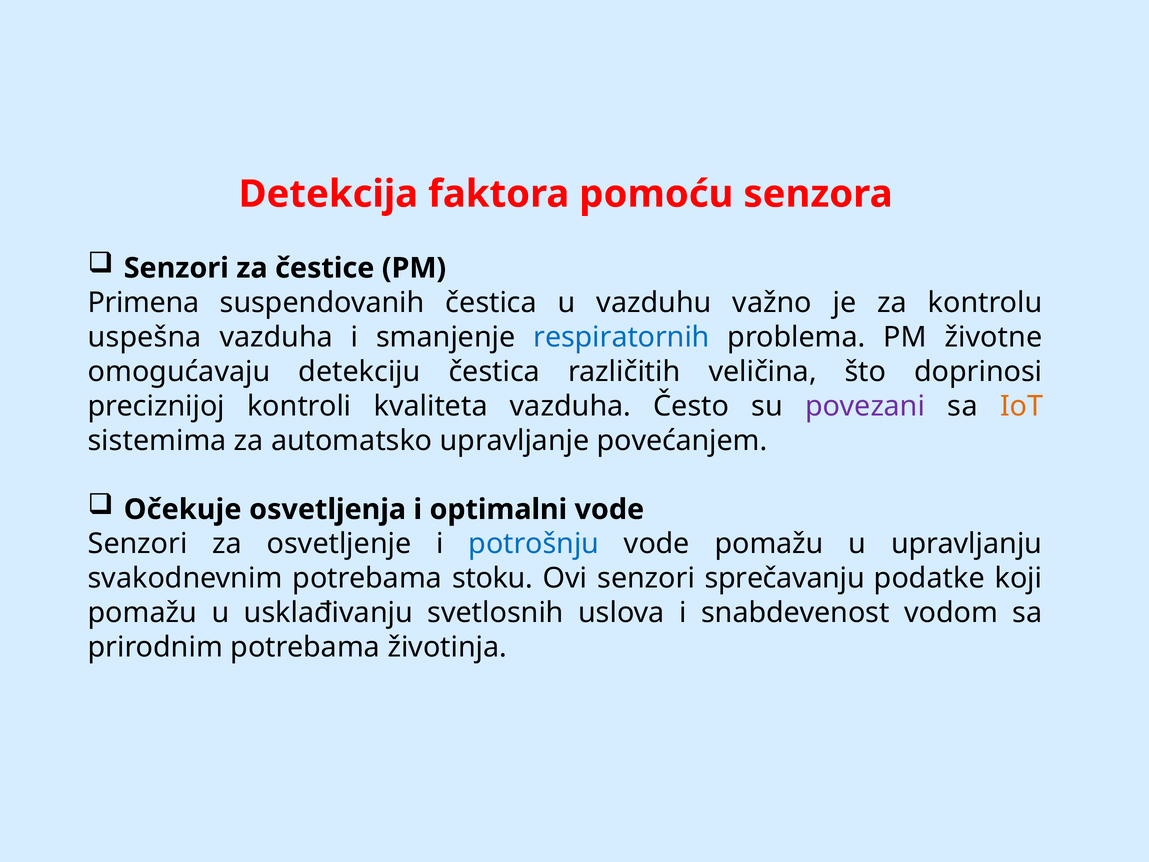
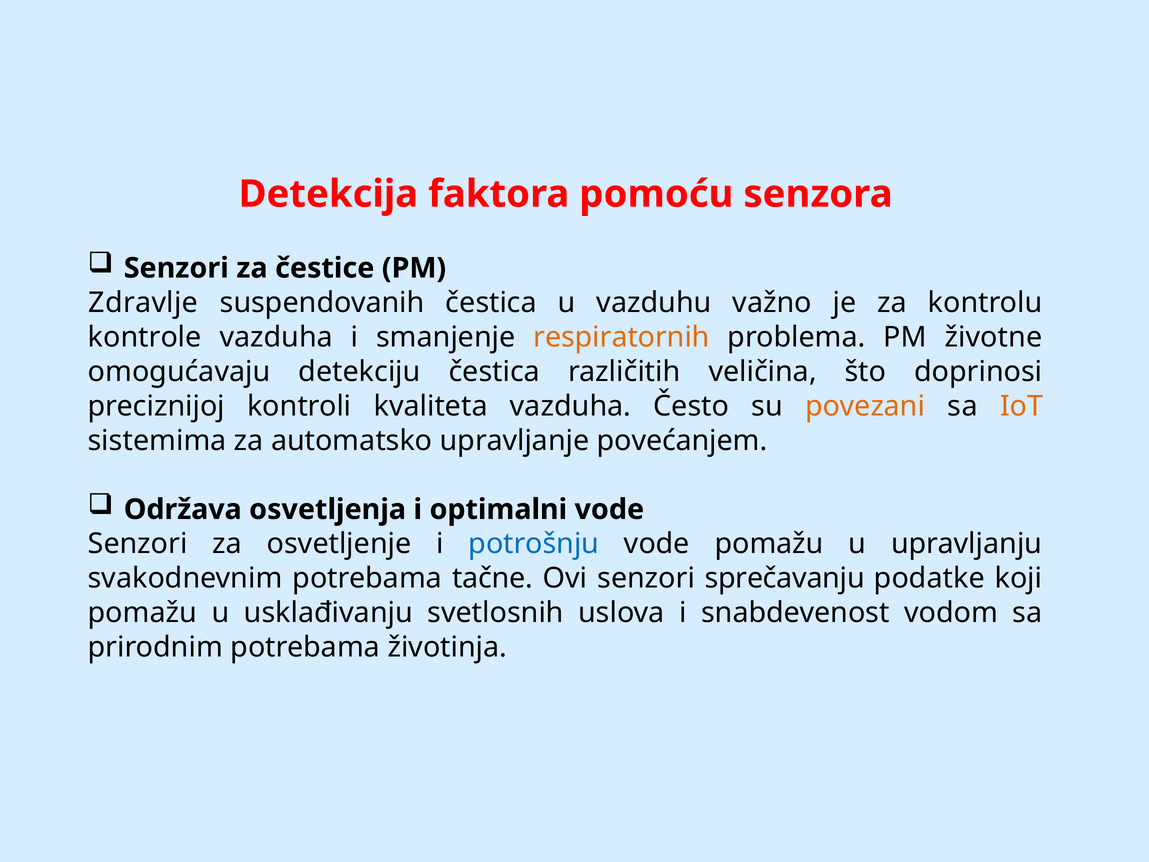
Primena: Primena -> Zdravlje (143, 303)
uspešna: uspešna -> kontrole (145, 337)
respiratornih colour: blue -> orange (622, 337)
povezani colour: purple -> orange (865, 406)
Očekuje: Očekuje -> Održava (183, 509)
stoku: stoku -> tačne (493, 578)
